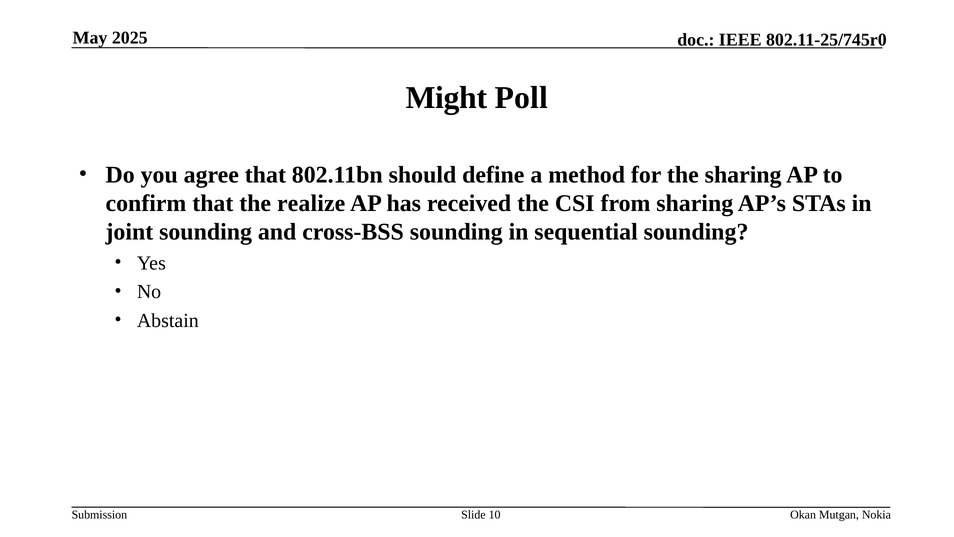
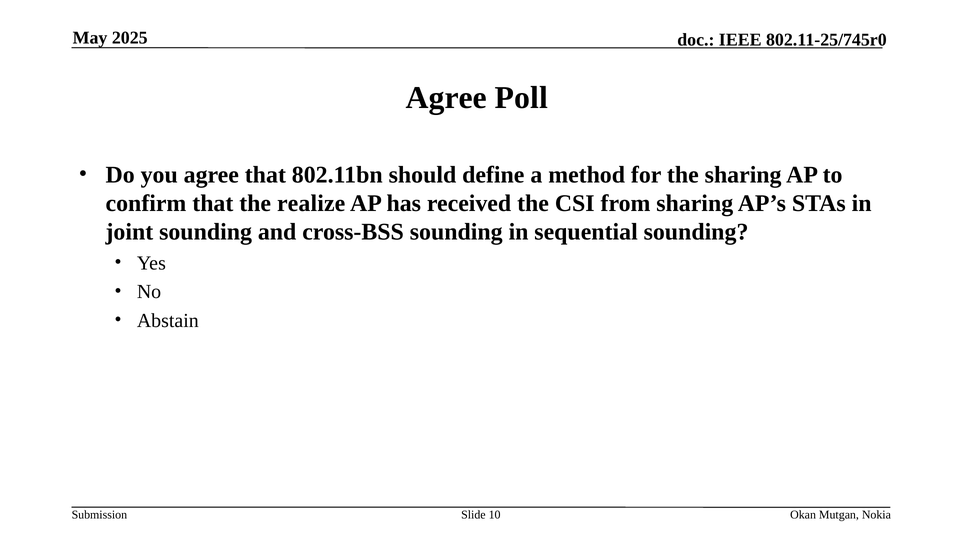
Might: Might -> Agree (446, 98)
